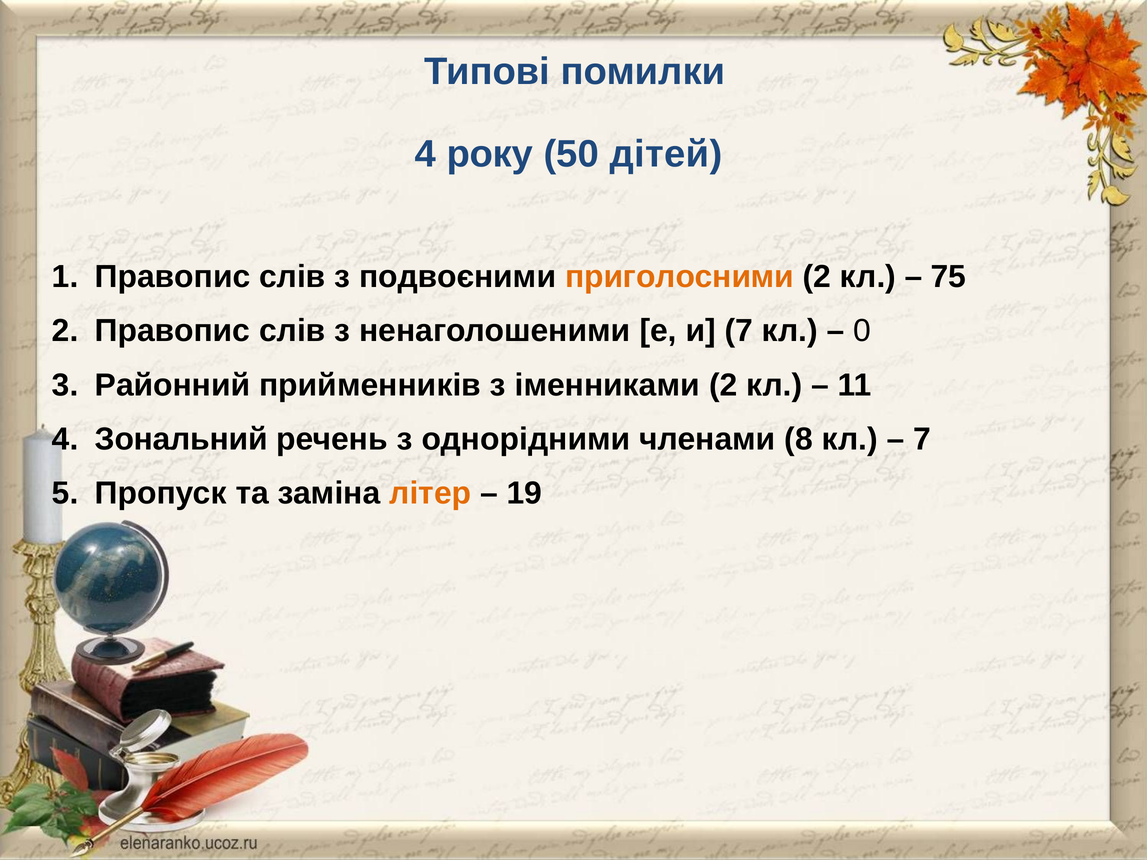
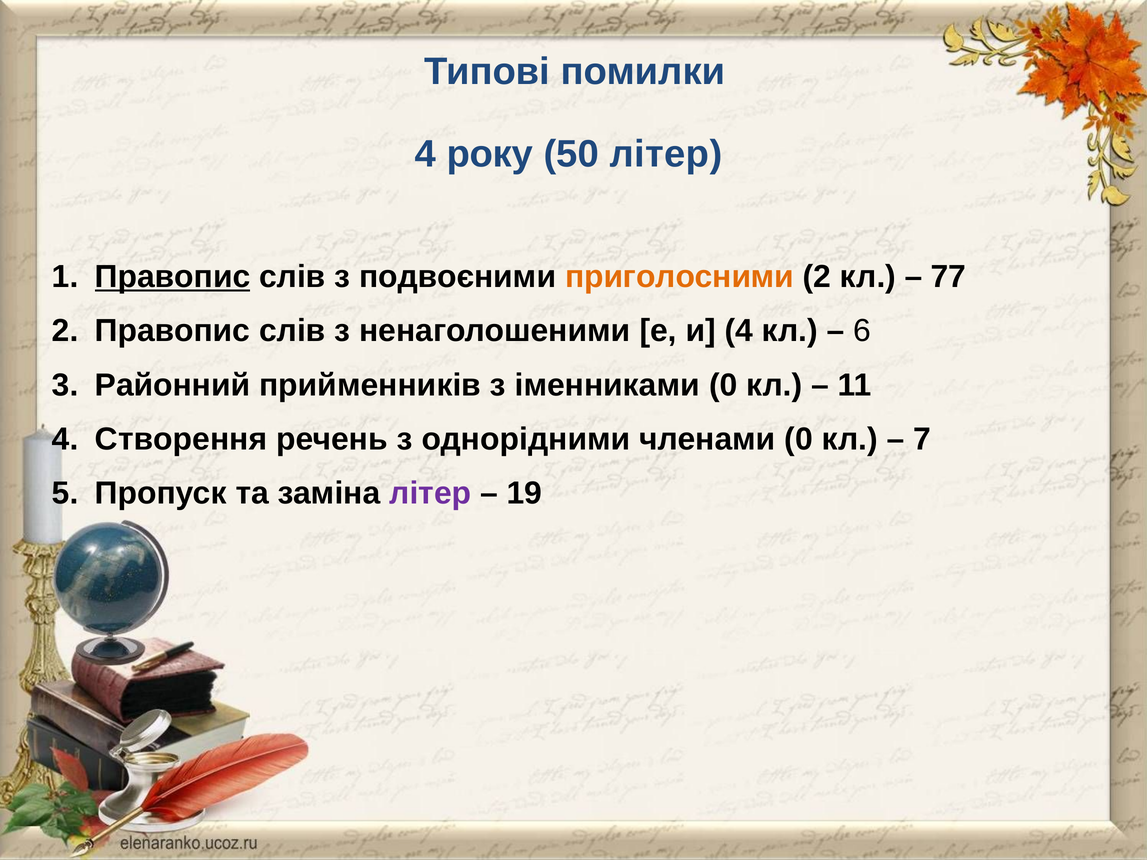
50 дітей: дітей -> літер (666, 154)
Правопис underline: none -> present (173, 277)
75: 75 -> 77 (948, 277)
и 7: 7 -> 4 (739, 331)
0: 0 -> 6 (862, 331)
іменниками 2: 2 -> 0 (723, 385)
Зональний: Зональний -> Створення (181, 439)
членами 8: 8 -> 0 (799, 439)
літер colour: orange -> purple (430, 494)
